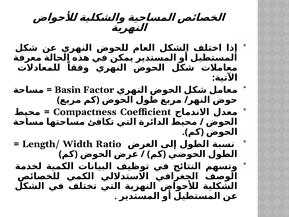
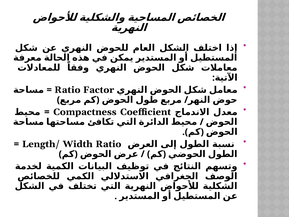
Basin: Basin -> Ratio (67, 90)
